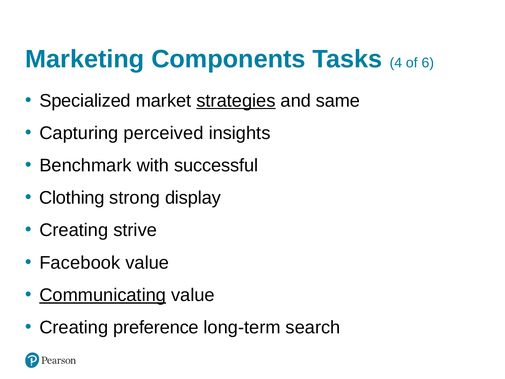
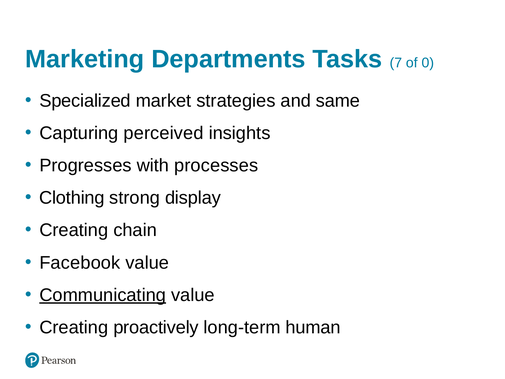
Components: Components -> Departments (228, 59)
4: 4 -> 7 (396, 63)
6: 6 -> 0 (428, 63)
strategies underline: present -> none (236, 101)
Benchmark: Benchmark -> Progresses (86, 165)
successful: successful -> processes (216, 165)
strive: strive -> chain (135, 230)
preference: preference -> proactively (156, 327)
search: search -> human (313, 327)
